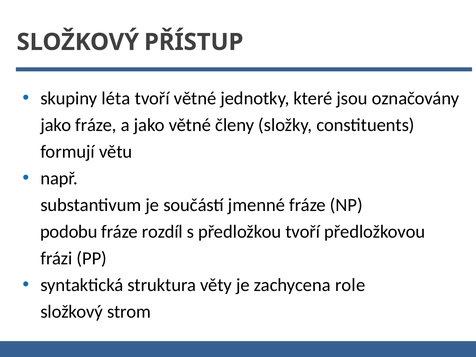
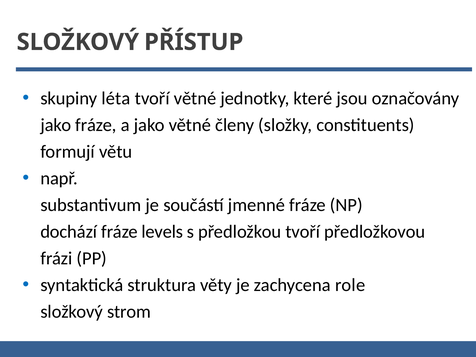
podobu: podobu -> dochází (69, 232)
rozdíl: rozdíl -> levels (162, 232)
